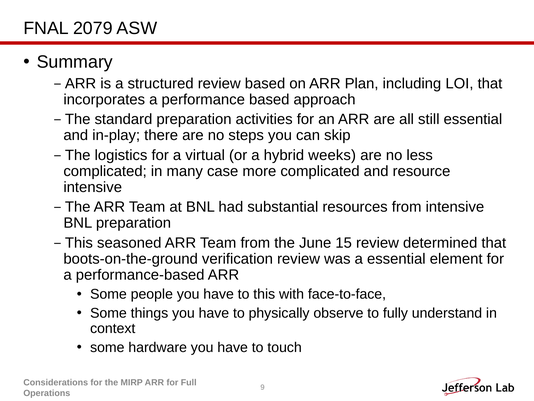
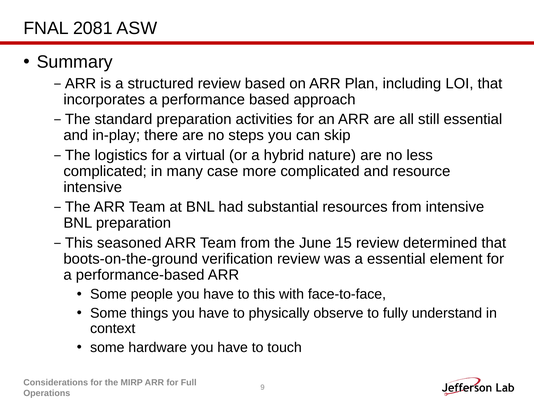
2079: 2079 -> 2081 (93, 28)
weeks: weeks -> nature (332, 155)
